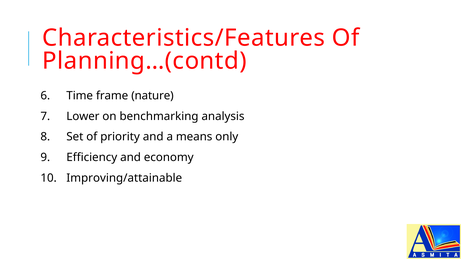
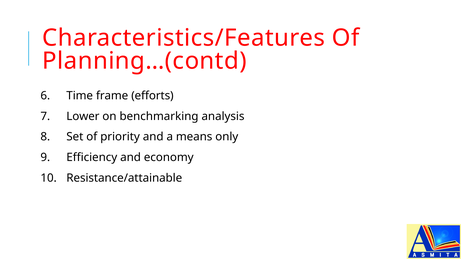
nature: nature -> efforts (152, 96)
Improving/attainable: Improving/attainable -> Resistance/attainable (124, 178)
